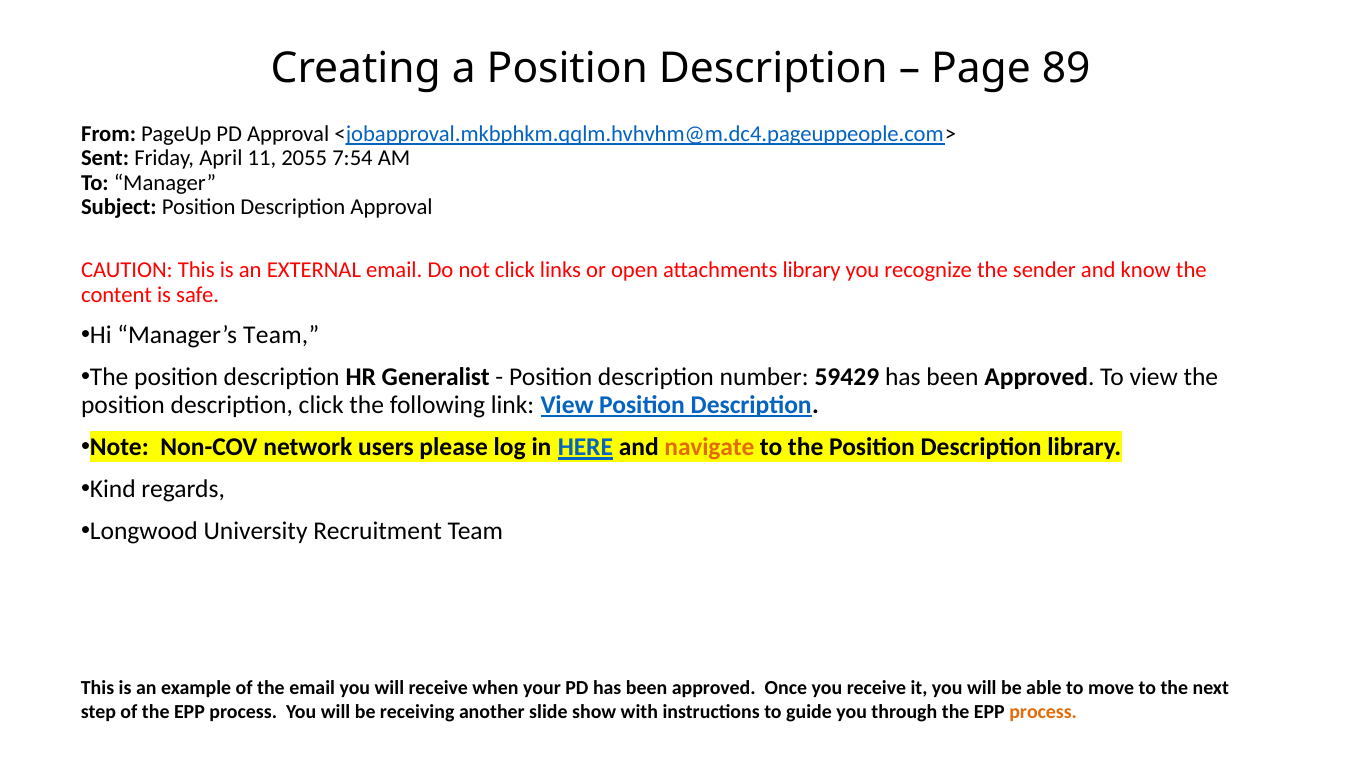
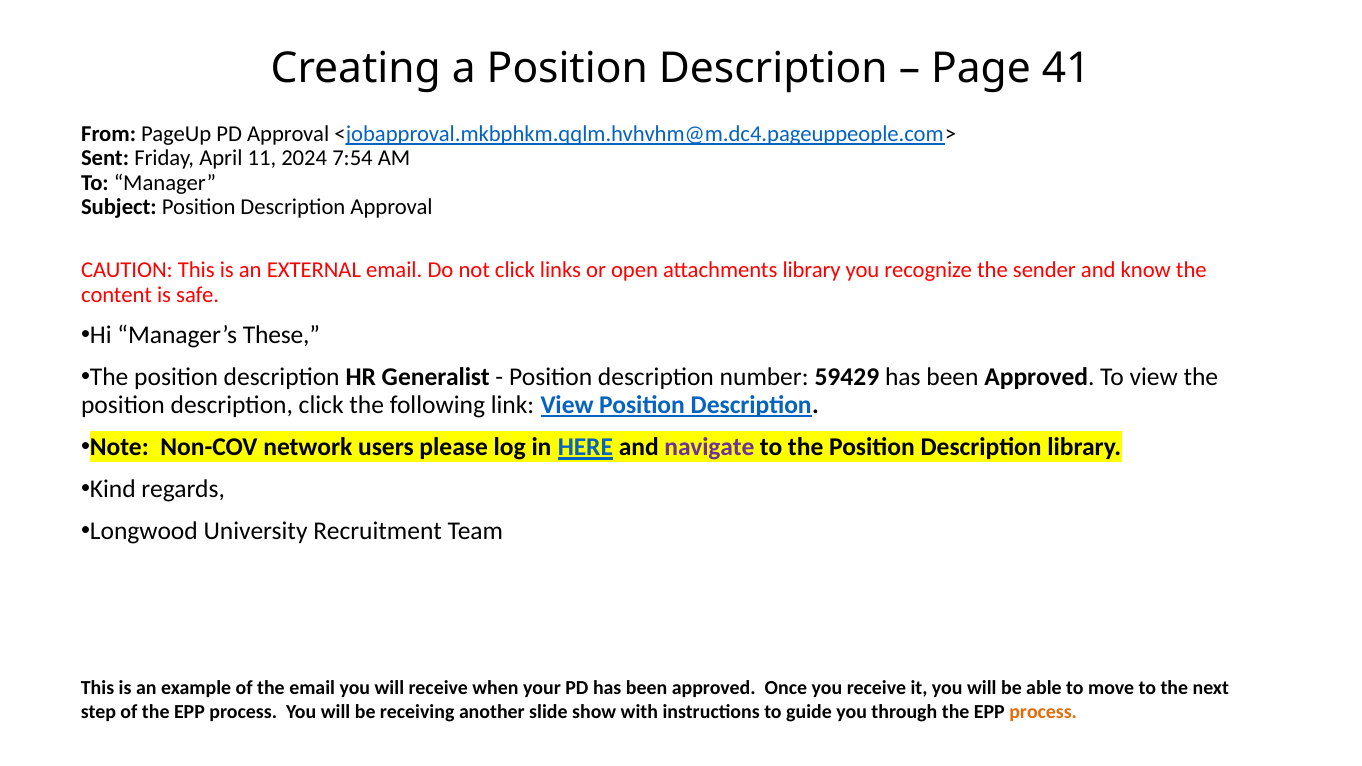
89: 89 -> 41 (1066, 69)
2055: 2055 -> 2024 (304, 159)
Manager’s Team: Team -> These (281, 335)
navigate colour: orange -> purple (709, 447)
